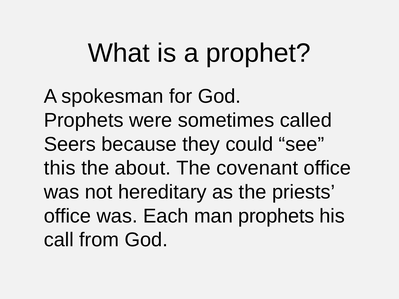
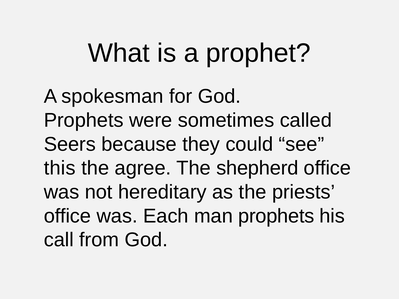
about: about -> agree (143, 168)
covenant: covenant -> shepherd (257, 168)
